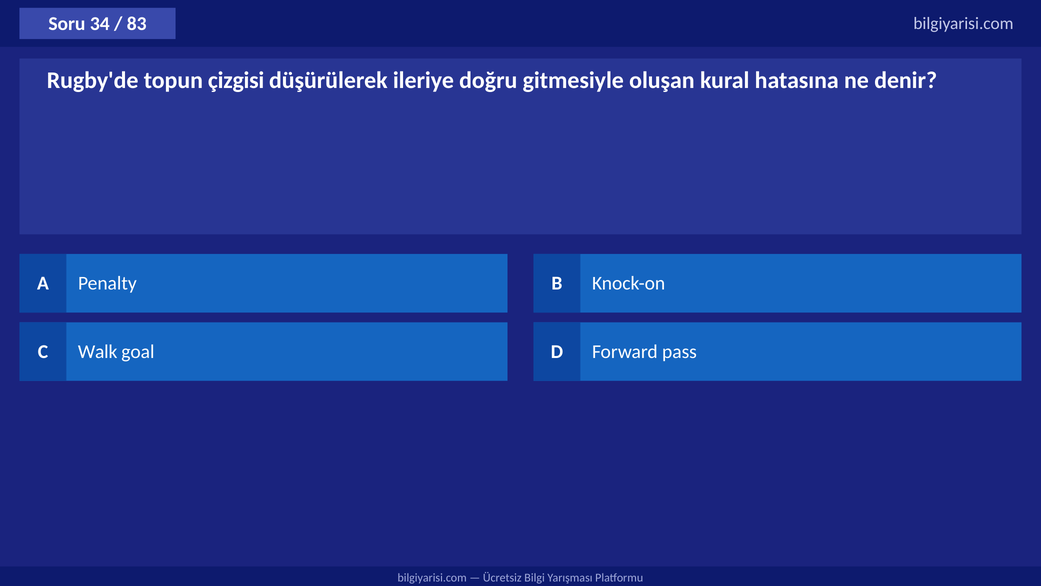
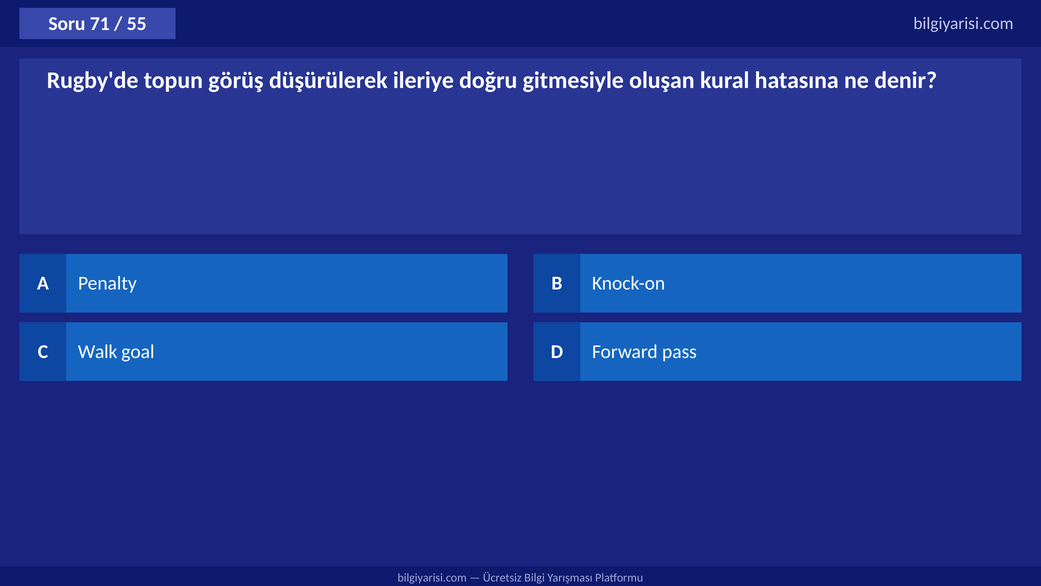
34: 34 -> 71 (100, 24)
83: 83 -> 55 (137, 24)
çizgisi: çizgisi -> görüş (236, 80)
